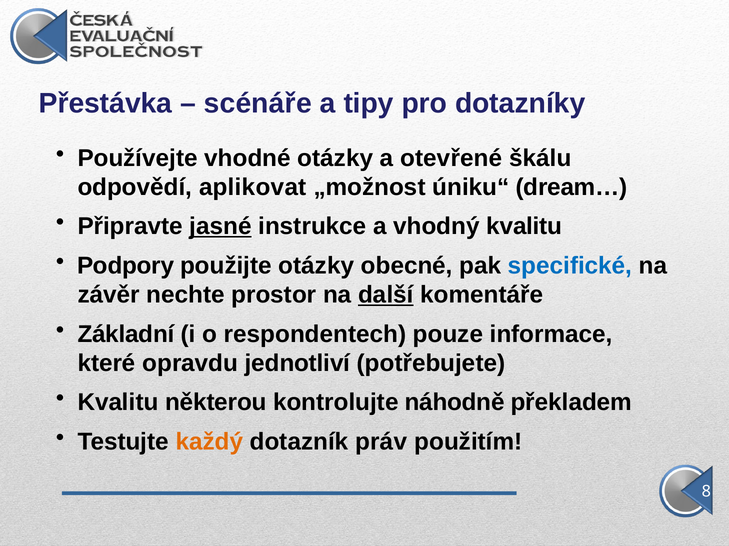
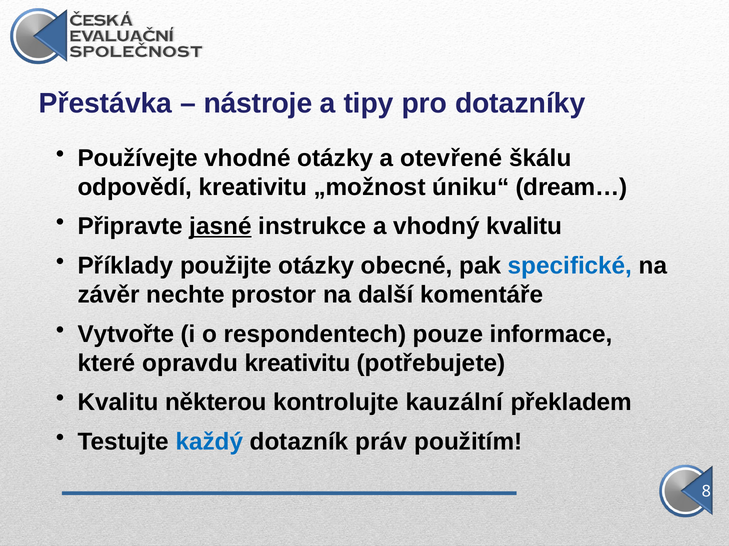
scénáře: scénáře -> nástroje (258, 104)
odpovědí aplikovat: aplikovat -> kreativitu (253, 187)
Podpory: Podpory -> Příklady (125, 266)
další underline: present -> none (386, 295)
Základní: Základní -> Vytvořte (126, 334)
opravdu jednotliví: jednotliví -> kreativitu (298, 364)
náhodně: náhodně -> kauzální (454, 403)
každý colour: orange -> blue (209, 442)
